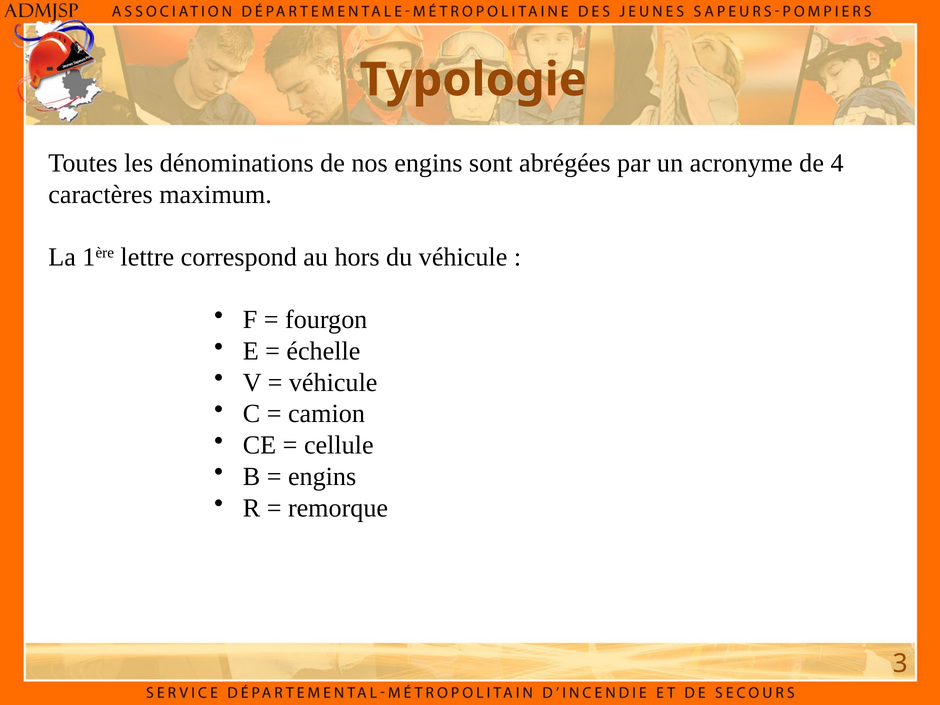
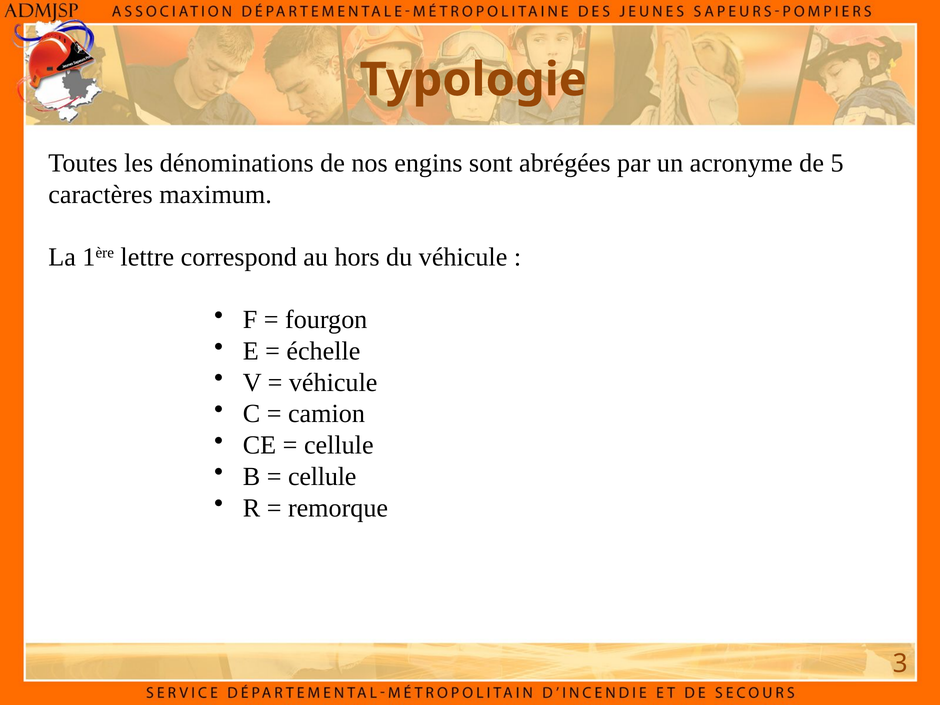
4: 4 -> 5 (837, 163)
engins: engins -> cellule (322, 477)
